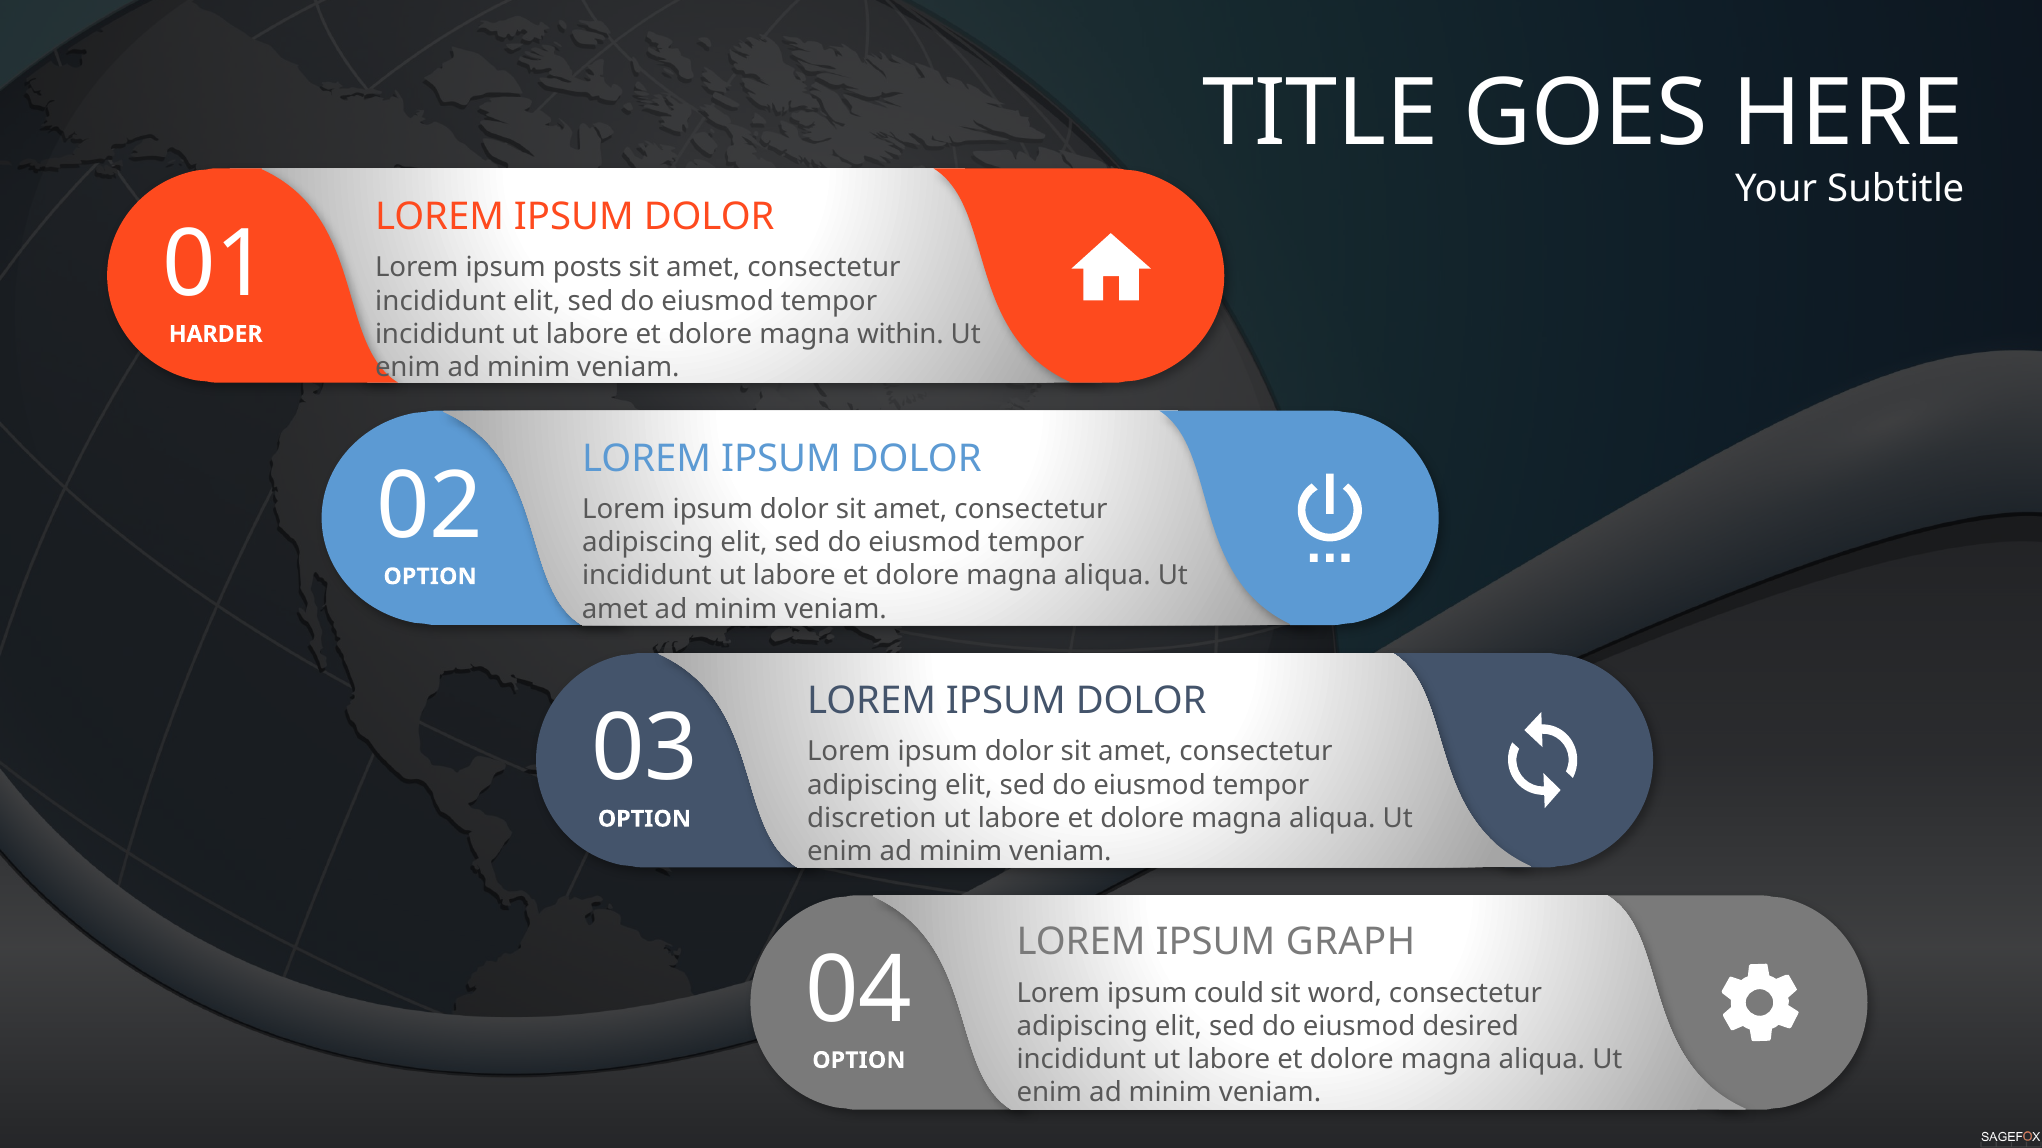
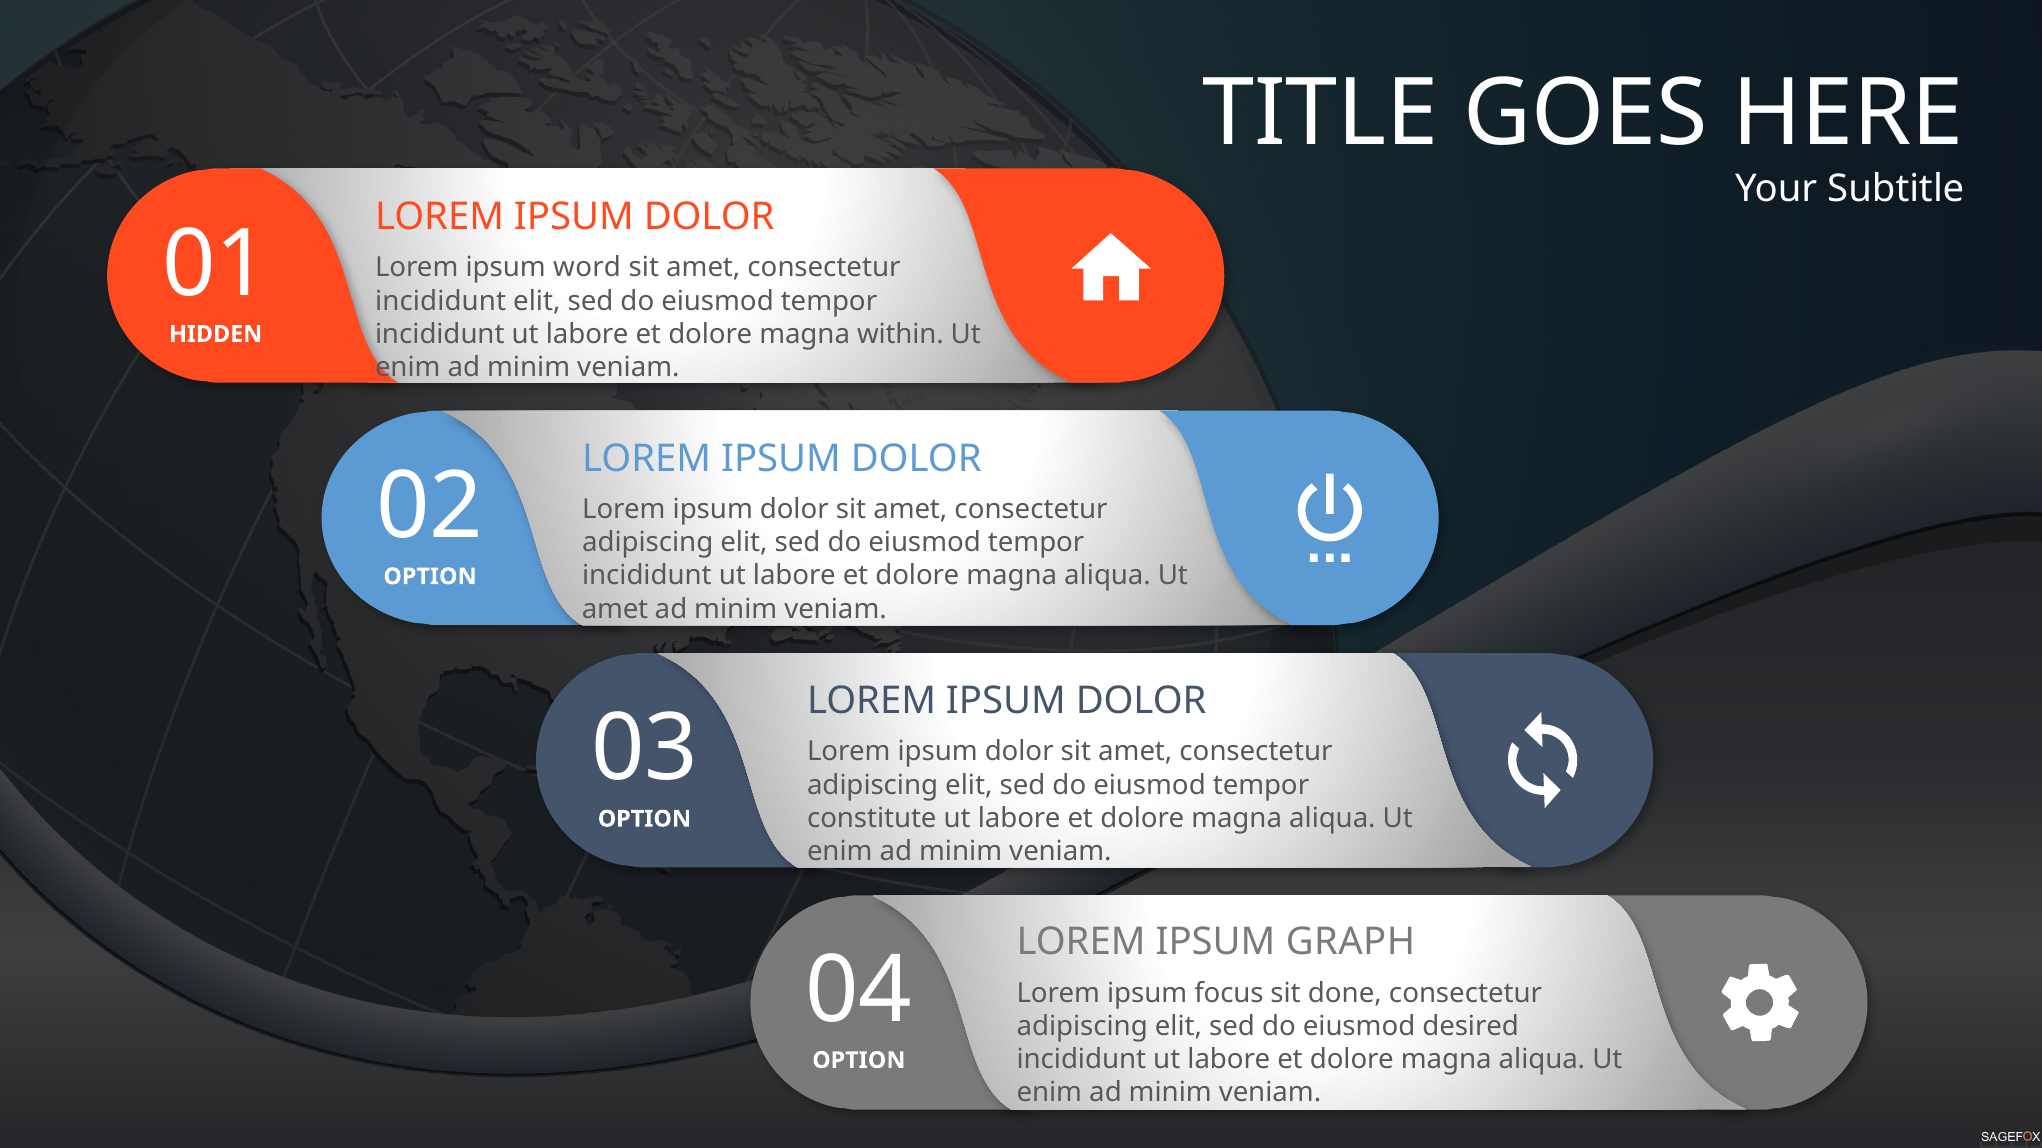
posts: posts -> word (587, 268)
HARDER: HARDER -> HIDDEN (216, 334)
discretion: discretion -> constitute (872, 819)
could: could -> focus (1229, 994)
word: word -> done (1345, 994)
